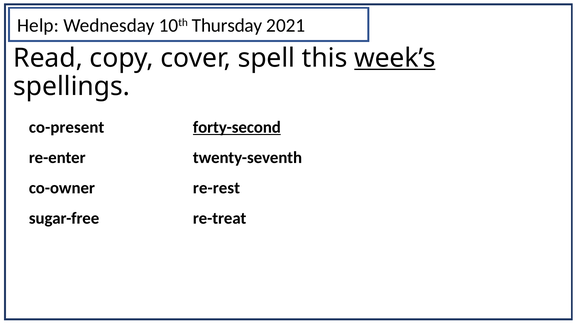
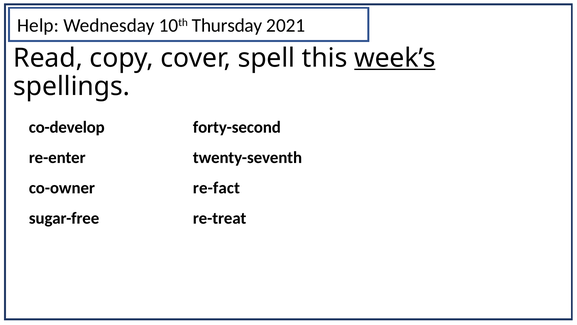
co-present: co-present -> co-develop (67, 127)
forty-second underline: present -> none (237, 127)
re-rest: re-rest -> re-fact (216, 188)
